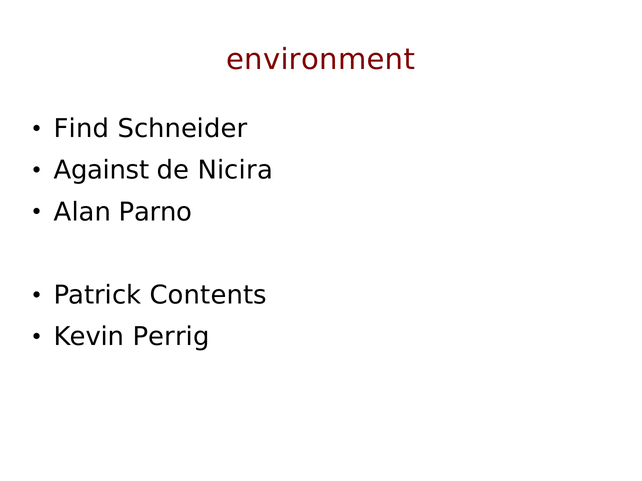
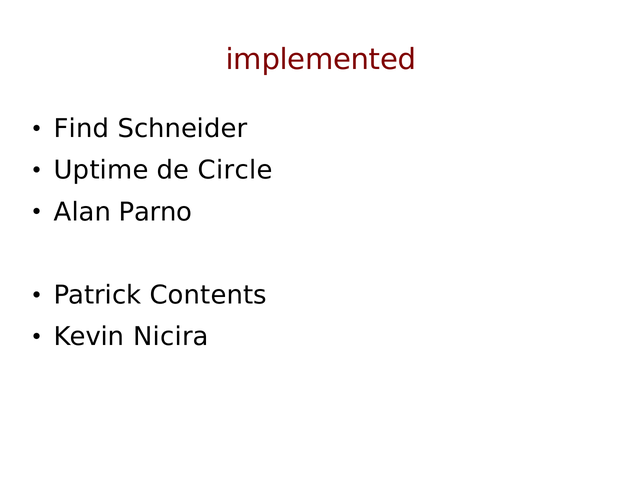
environment: environment -> implemented (321, 60)
Against: Against -> Uptime (101, 171)
Nicira: Nicira -> Circle (235, 171)
Perrig: Perrig -> Nicira (171, 337)
